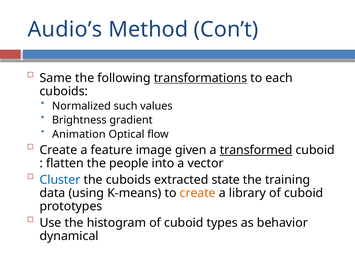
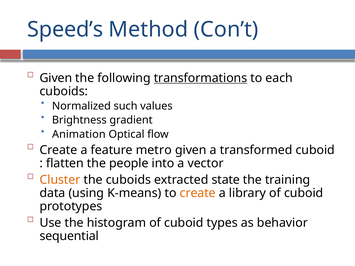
Audio’s: Audio’s -> Speed’s (65, 30)
Same: Same -> Given (56, 78)
image: image -> metro (154, 150)
transformed underline: present -> none (256, 150)
Cluster colour: blue -> orange (60, 180)
dynamical: dynamical -> sequential (69, 236)
